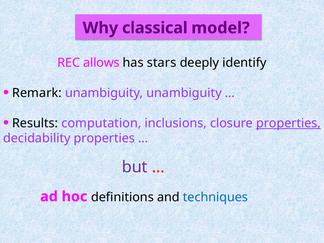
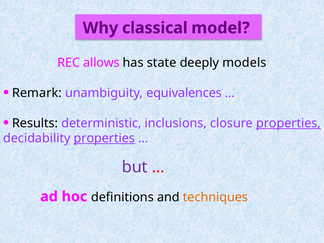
stars: stars -> state (162, 63)
identify: identify -> models (244, 63)
unambiguity unambiguity: unambiguity -> equivalences (184, 93)
computation: computation -> deterministic (101, 123)
properties underline: none -> present (104, 138)
techniques colour: blue -> orange (215, 197)
